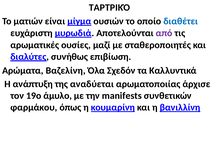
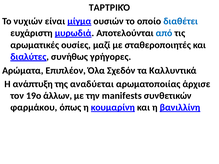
ματιών: ματιών -> νυχιών (28, 21)
από colour: purple -> blue (164, 33)
επιβίωση: επιβίωση -> γρήγορες (111, 57)
Βαζελίνη: Βαζελίνη -> Επιπλέον (66, 71)
άμυλο: άμυλο -> άλλων (58, 96)
